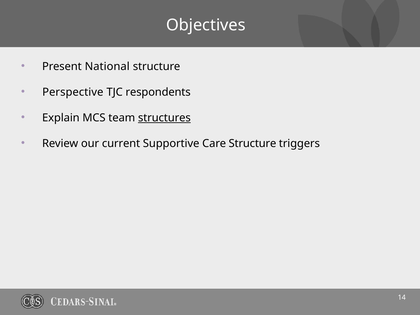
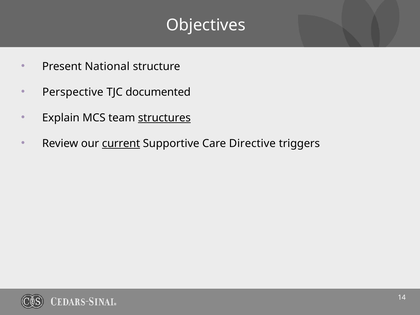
respondents: respondents -> documented (158, 92)
current underline: none -> present (121, 143)
Care Structure: Structure -> Directive (252, 143)
